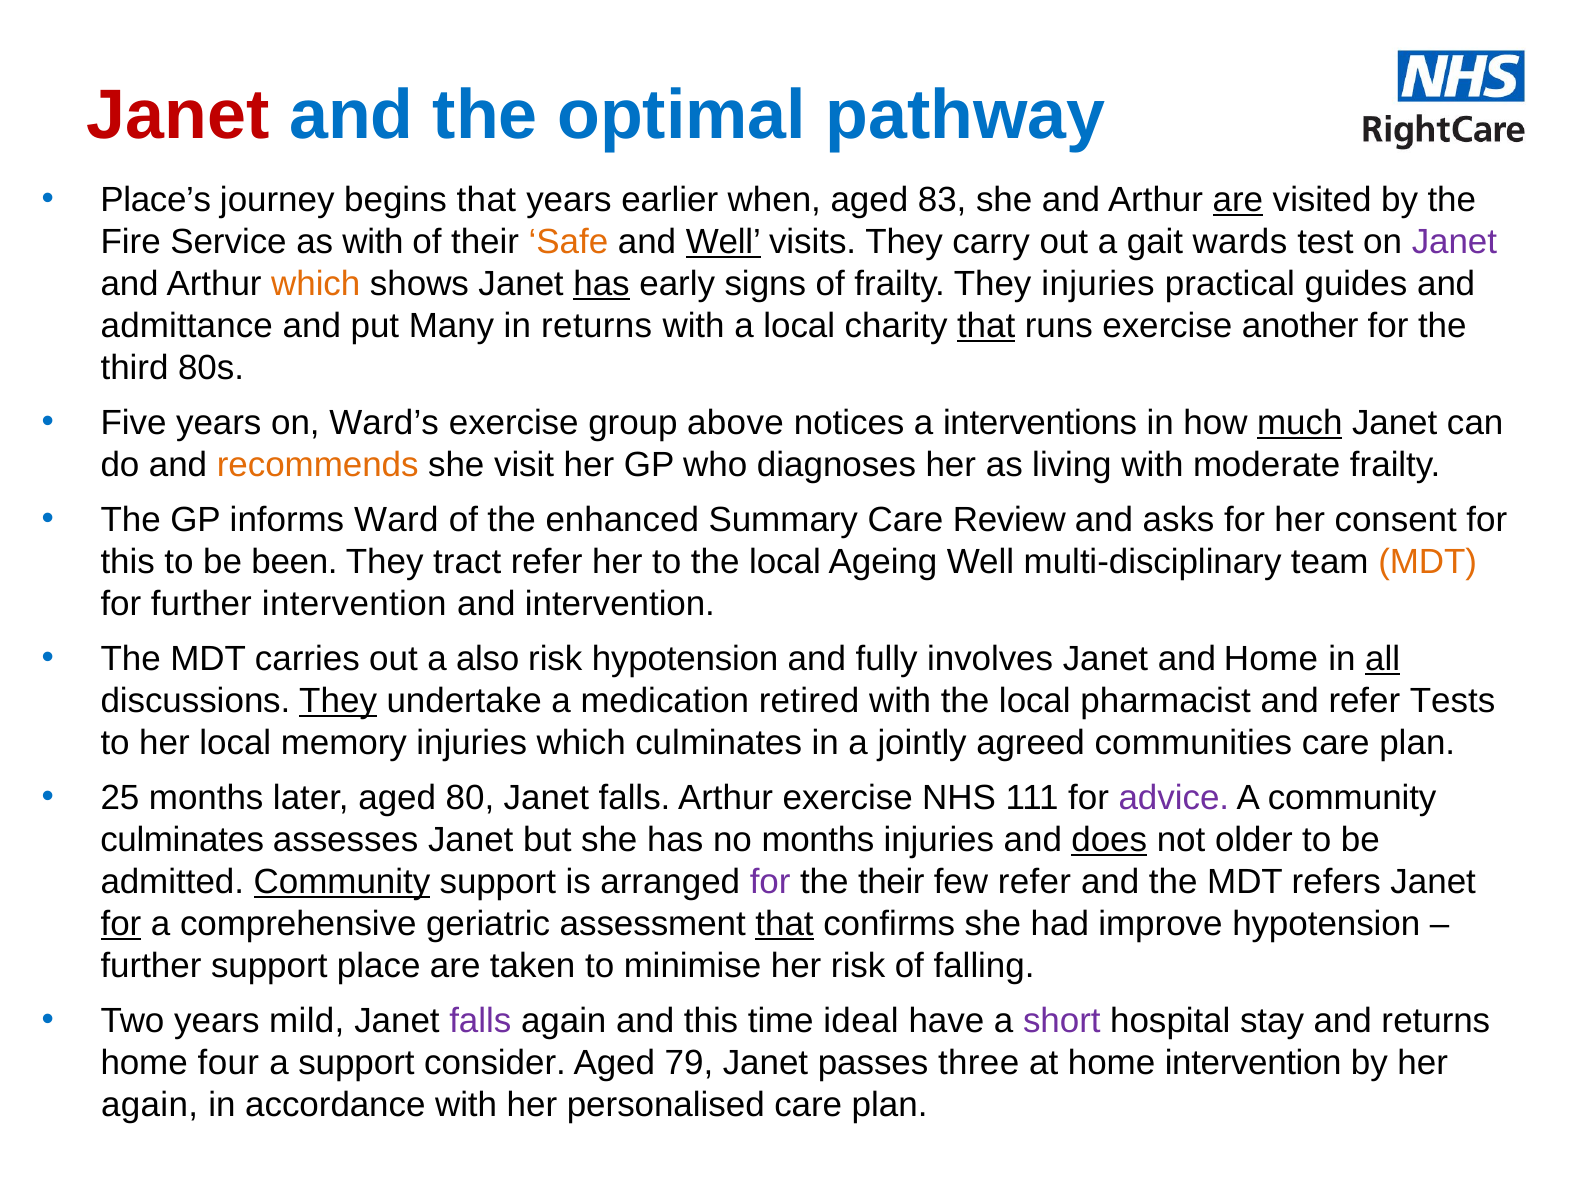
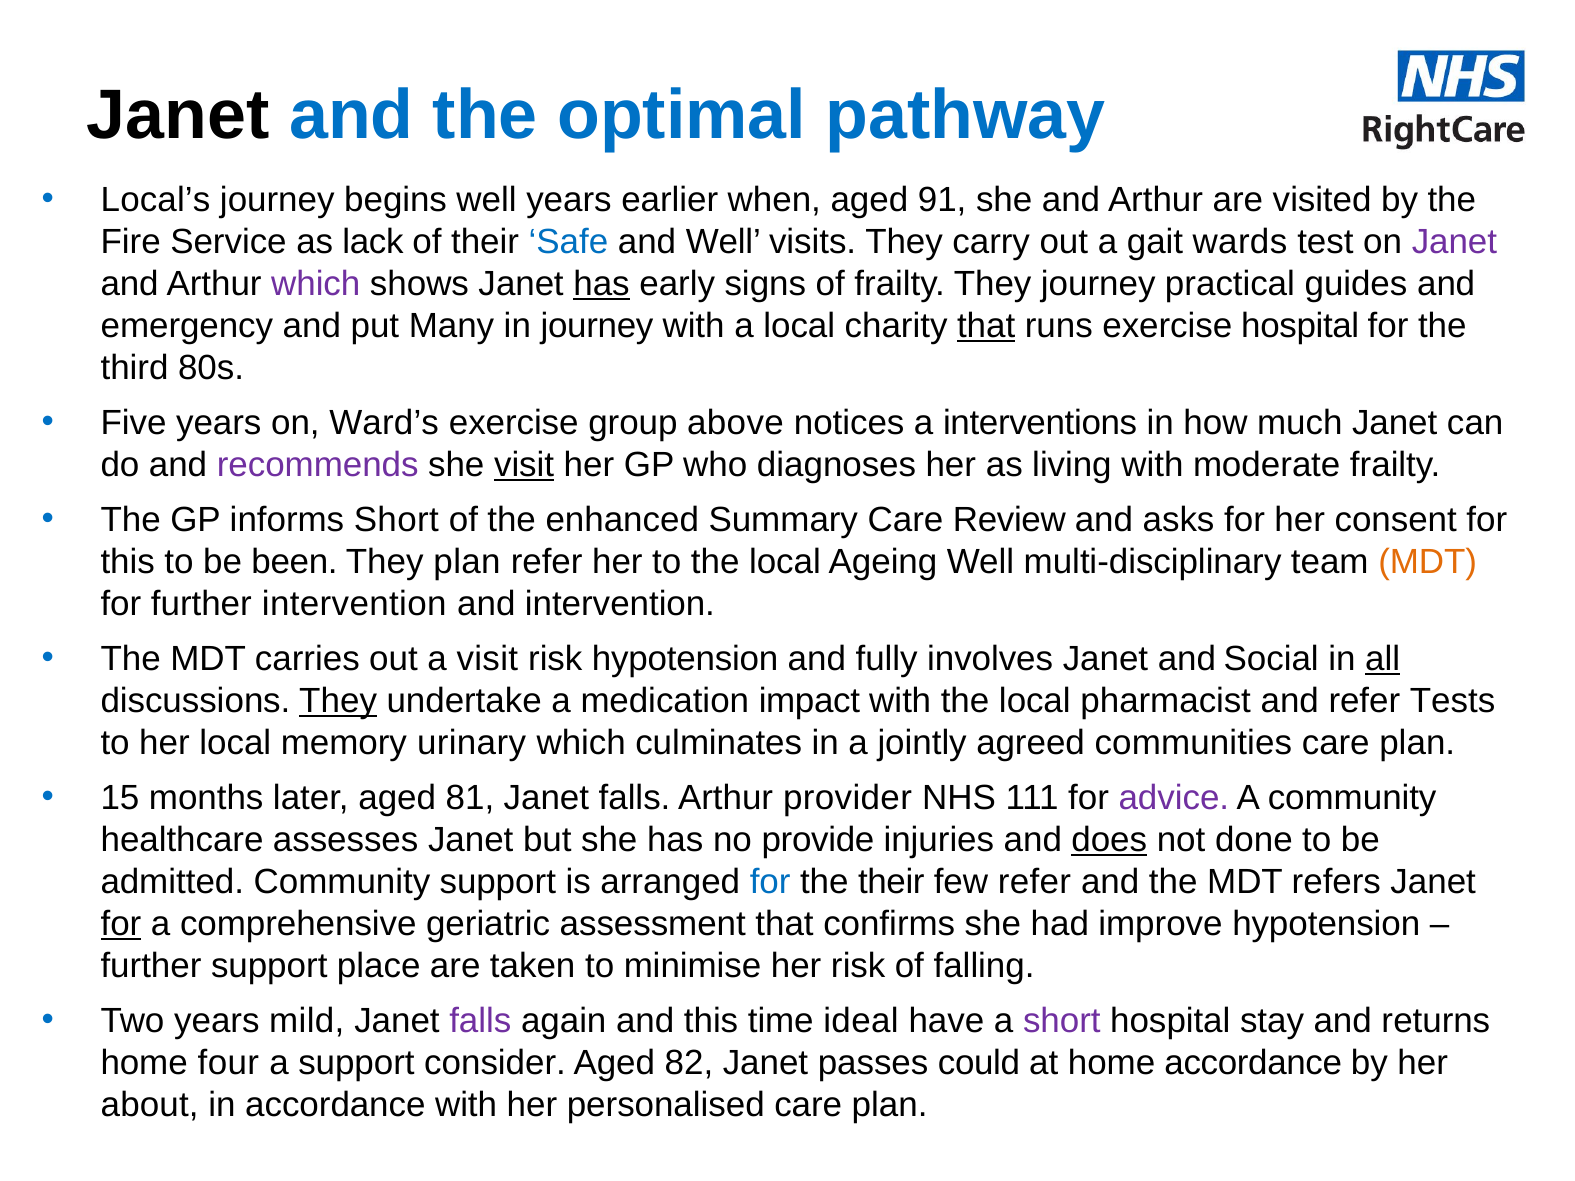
Janet colour: red -> black (178, 115)
Place’s: Place’s -> Local’s (156, 200)
begins that: that -> well (487, 200)
83: 83 -> 91 (942, 200)
are underline: present -> none (1238, 200)
as with: with -> lack (373, 242)
Safe colour: orange -> blue (568, 242)
Well underline: present -> none (723, 242)
which colour: orange -> purple (316, 284)
They injuries: injuries -> journey (1098, 284)
admittance: admittance -> emergency (187, 326)
in returns: returns -> journey (597, 326)
exercise another: another -> hospital (1300, 326)
much underline: present -> none (1300, 423)
recommends colour: orange -> purple (318, 465)
visit underline: none -> present (524, 465)
informs Ward: Ward -> Short (396, 520)
They tract: tract -> plan (467, 562)
a also: also -> visit (487, 659)
and Home: Home -> Social (1271, 659)
retired: retired -> impact (809, 701)
memory injuries: injuries -> urinary (472, 743)
25: 25 -> 15 (120, 798)
80: 80 -> 81 (470, 798)
Arthur exercise: exercise -> provider (848, 798)
culminates: culminates -> healthcare (182, 840)
no months: months -> provide (818, 840)
older: older -> done (1254, 840)
Community underline: present -> none (342, 882)
for colour: purple -> blue (770, 882)
that underline: present -> none (785, 924)
79: 79 -> 82 (689, 1063)
three: three -> could (979, 1063)
home intervention: intervention -> accordance (1253, 1063)
again: again -> about (150, 1105)
